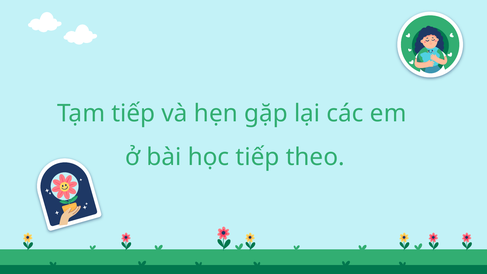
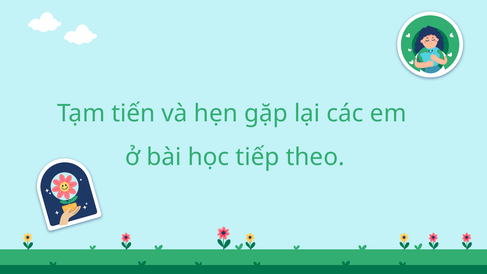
Tạm tiếp: tiếp -> tiến (133, 113)
